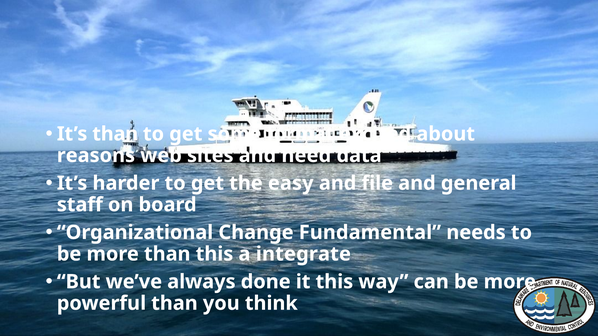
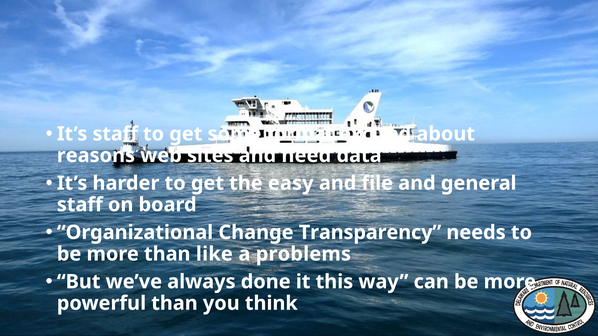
It’s than: than -> staff (115, 134)
Fundamental: Fundamental -> Transparency (370, 233)
than this: this -> like (214, 254)
integrate: integrate -> problems (303, 254)
